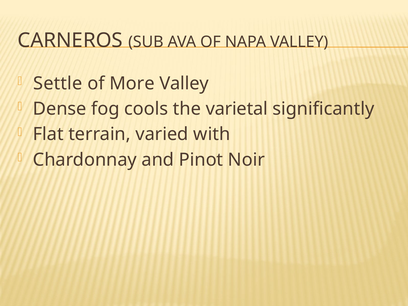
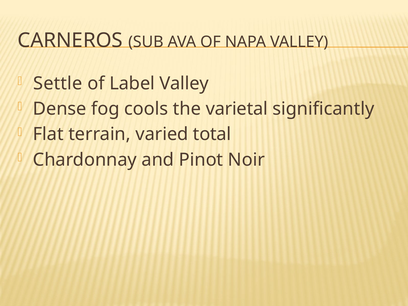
More: More -> Label (132, 84)
with: with -> total (212, 134)
